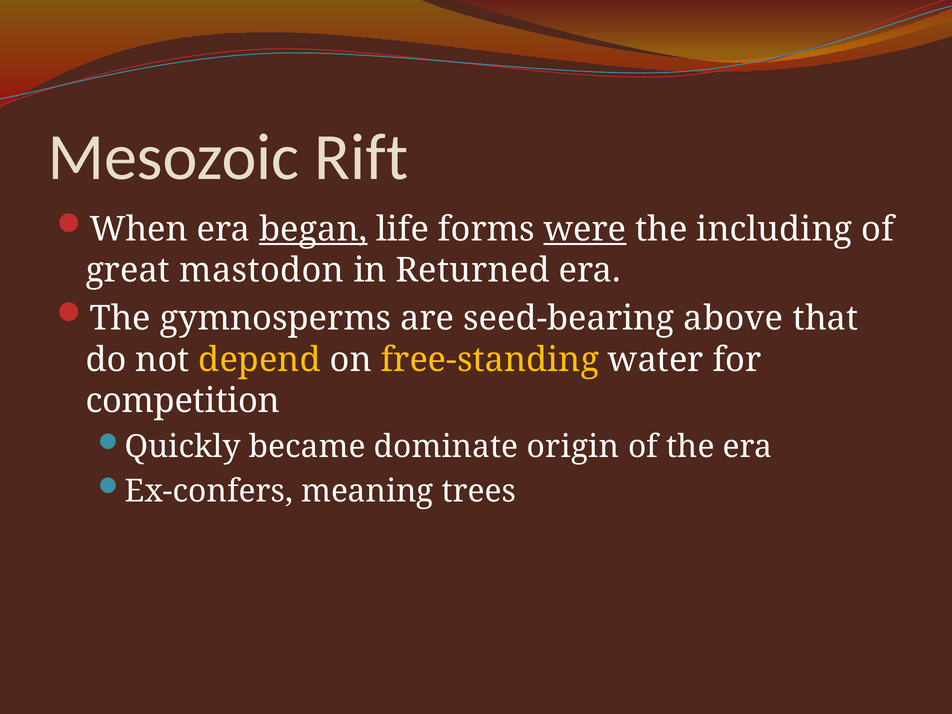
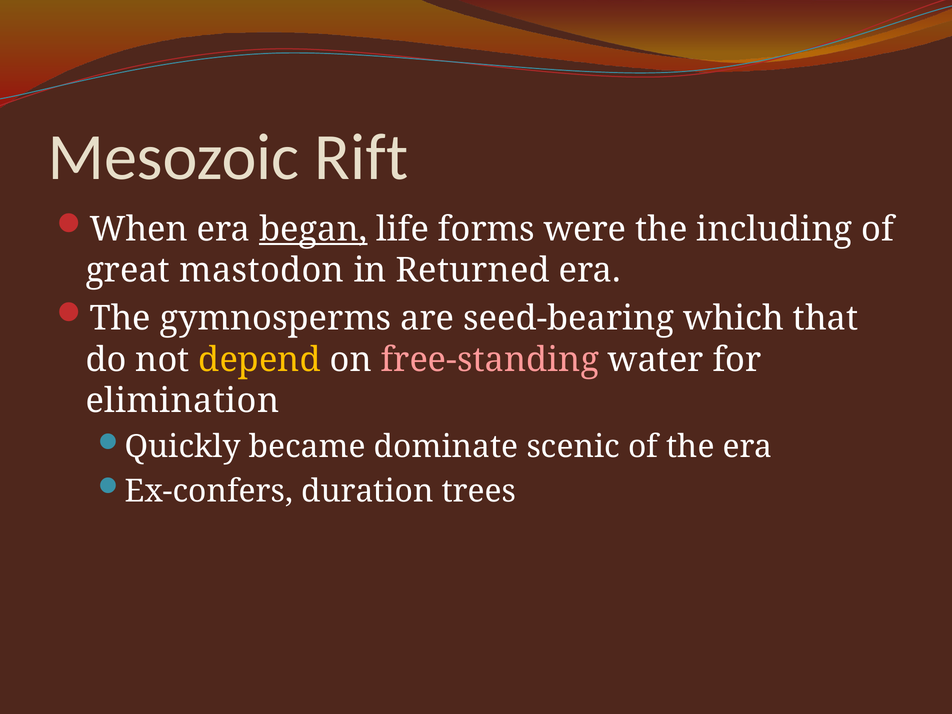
were underline: present -> none (585, 229)
above: above -> which (734, 319)
free-standing colour: yellow -> pink (490, 360)
competition: competition -> elimination (182, 401)
origin: origin -> scenic (573, 447)
meaning: meaning -> duration (367, 491)
